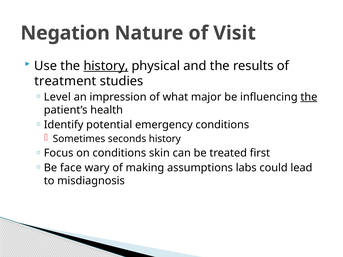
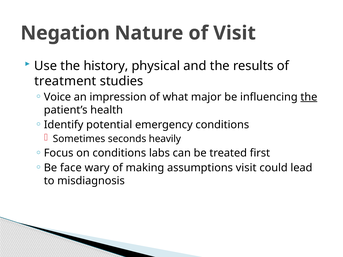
history underline: present -> none (106, 66)
Level: Level -> Voice (57, 97)
seconds history: history -> heavily (165, 139)
skin: skin -> labs (159, 153)
assumptions labs: labs -> visit (246, 168)
